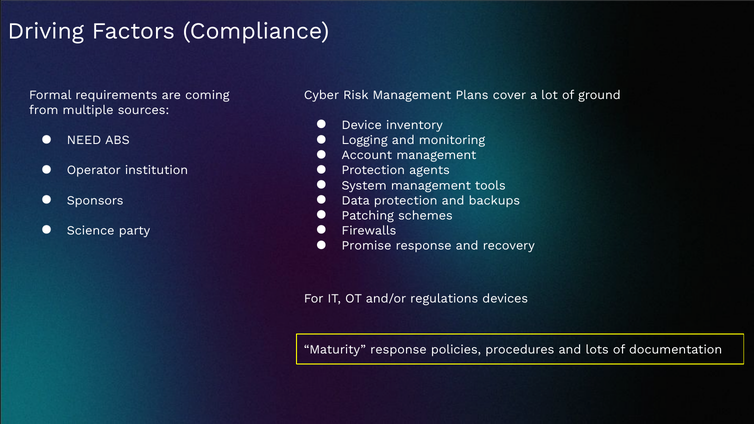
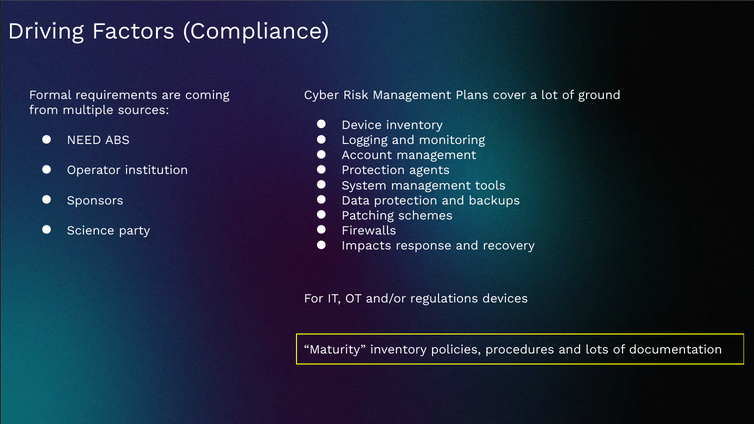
Promise: Promise -> Impacts (367, 246)
Maturity response: response -> inventory (398, 350)
